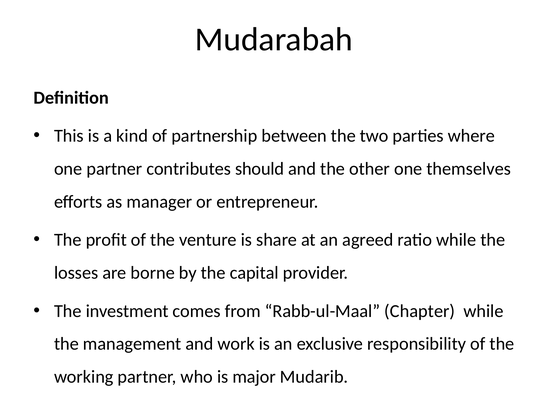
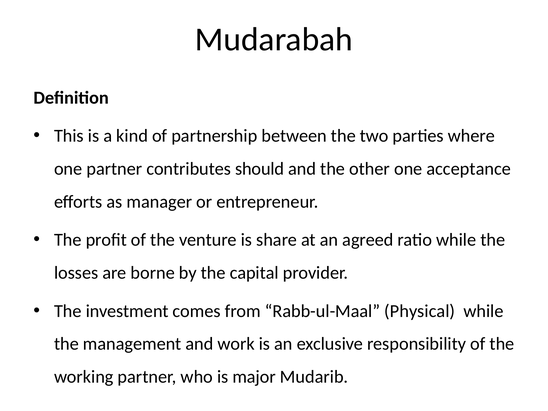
themselves: themselves -> acceptance (469, 169)
Chapter: Chapter -> Physical (420, 311)
